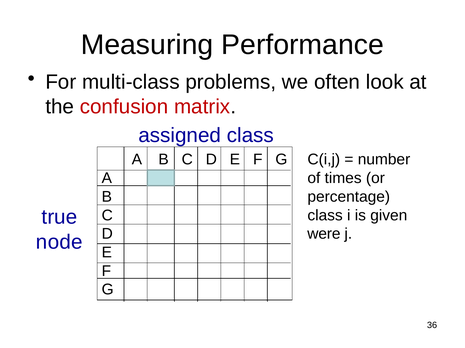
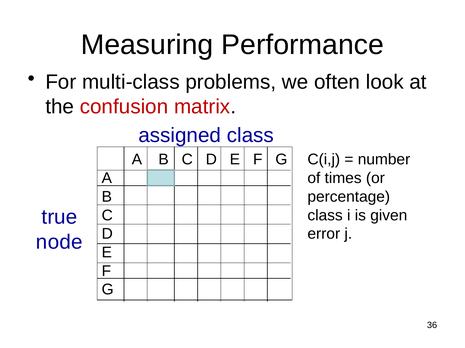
were: were -> error (324, 234)
